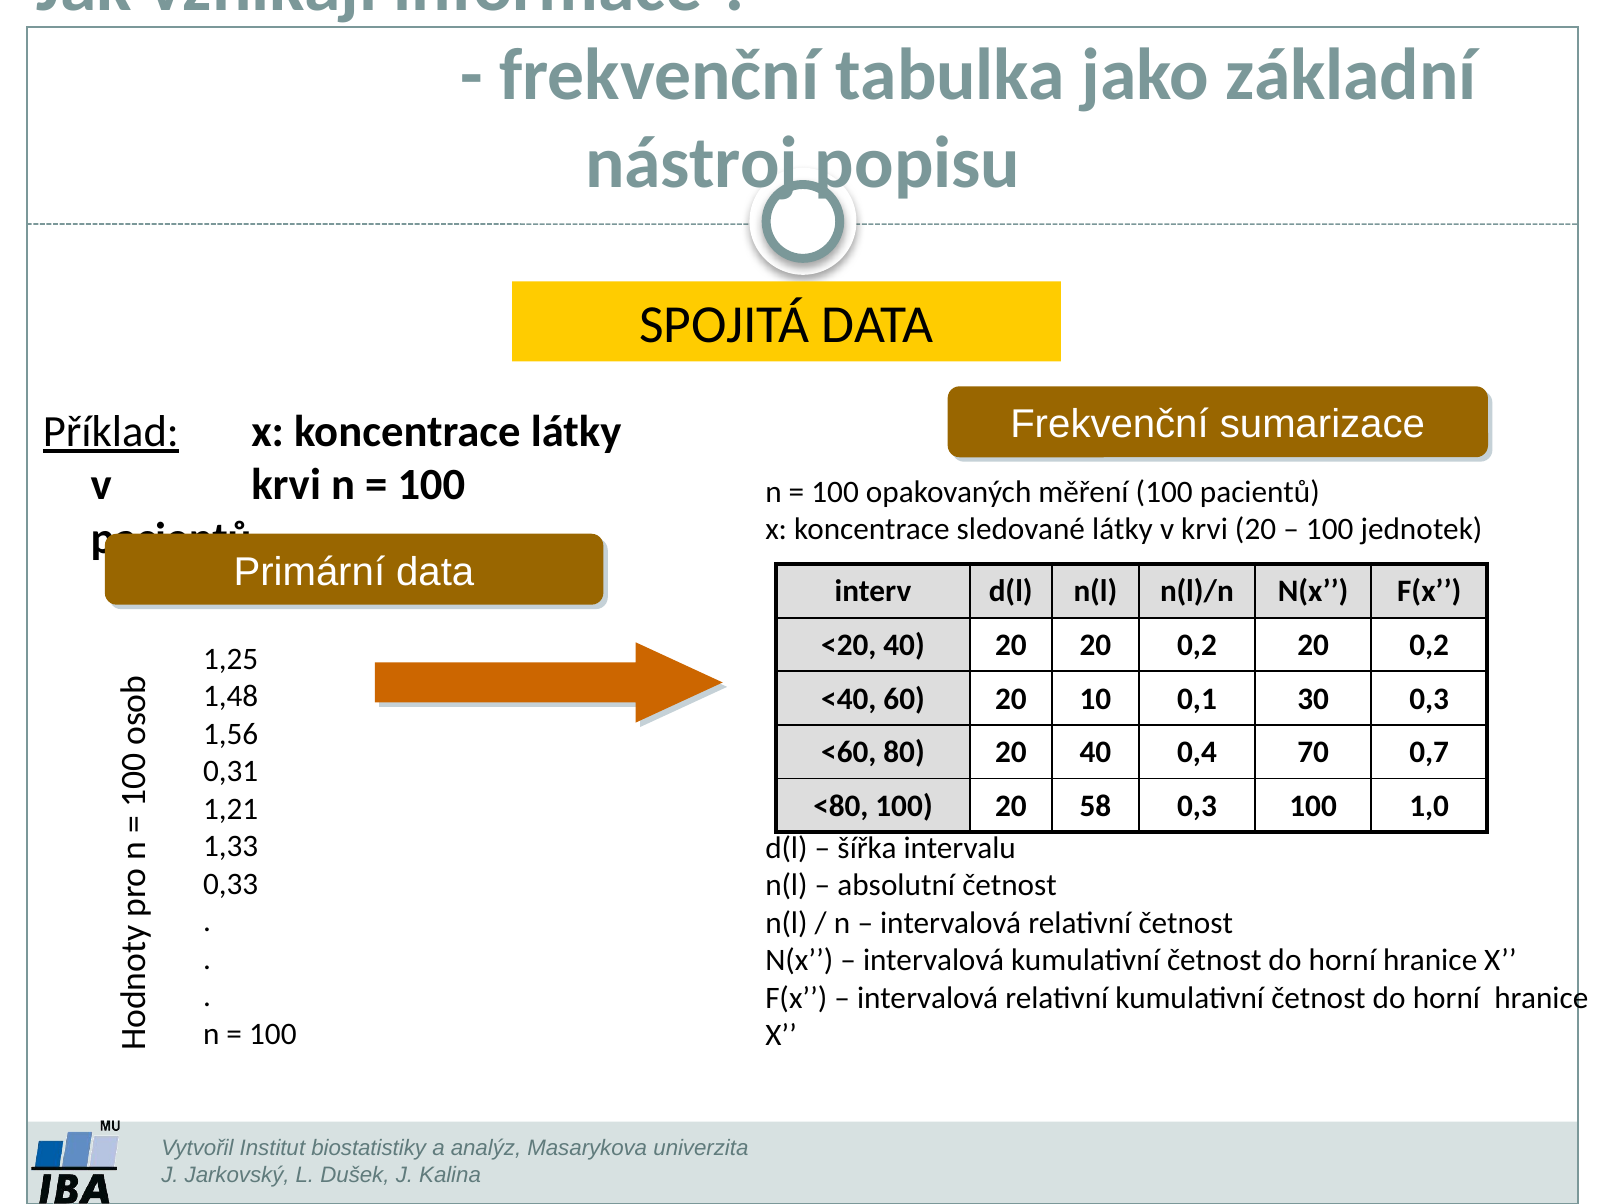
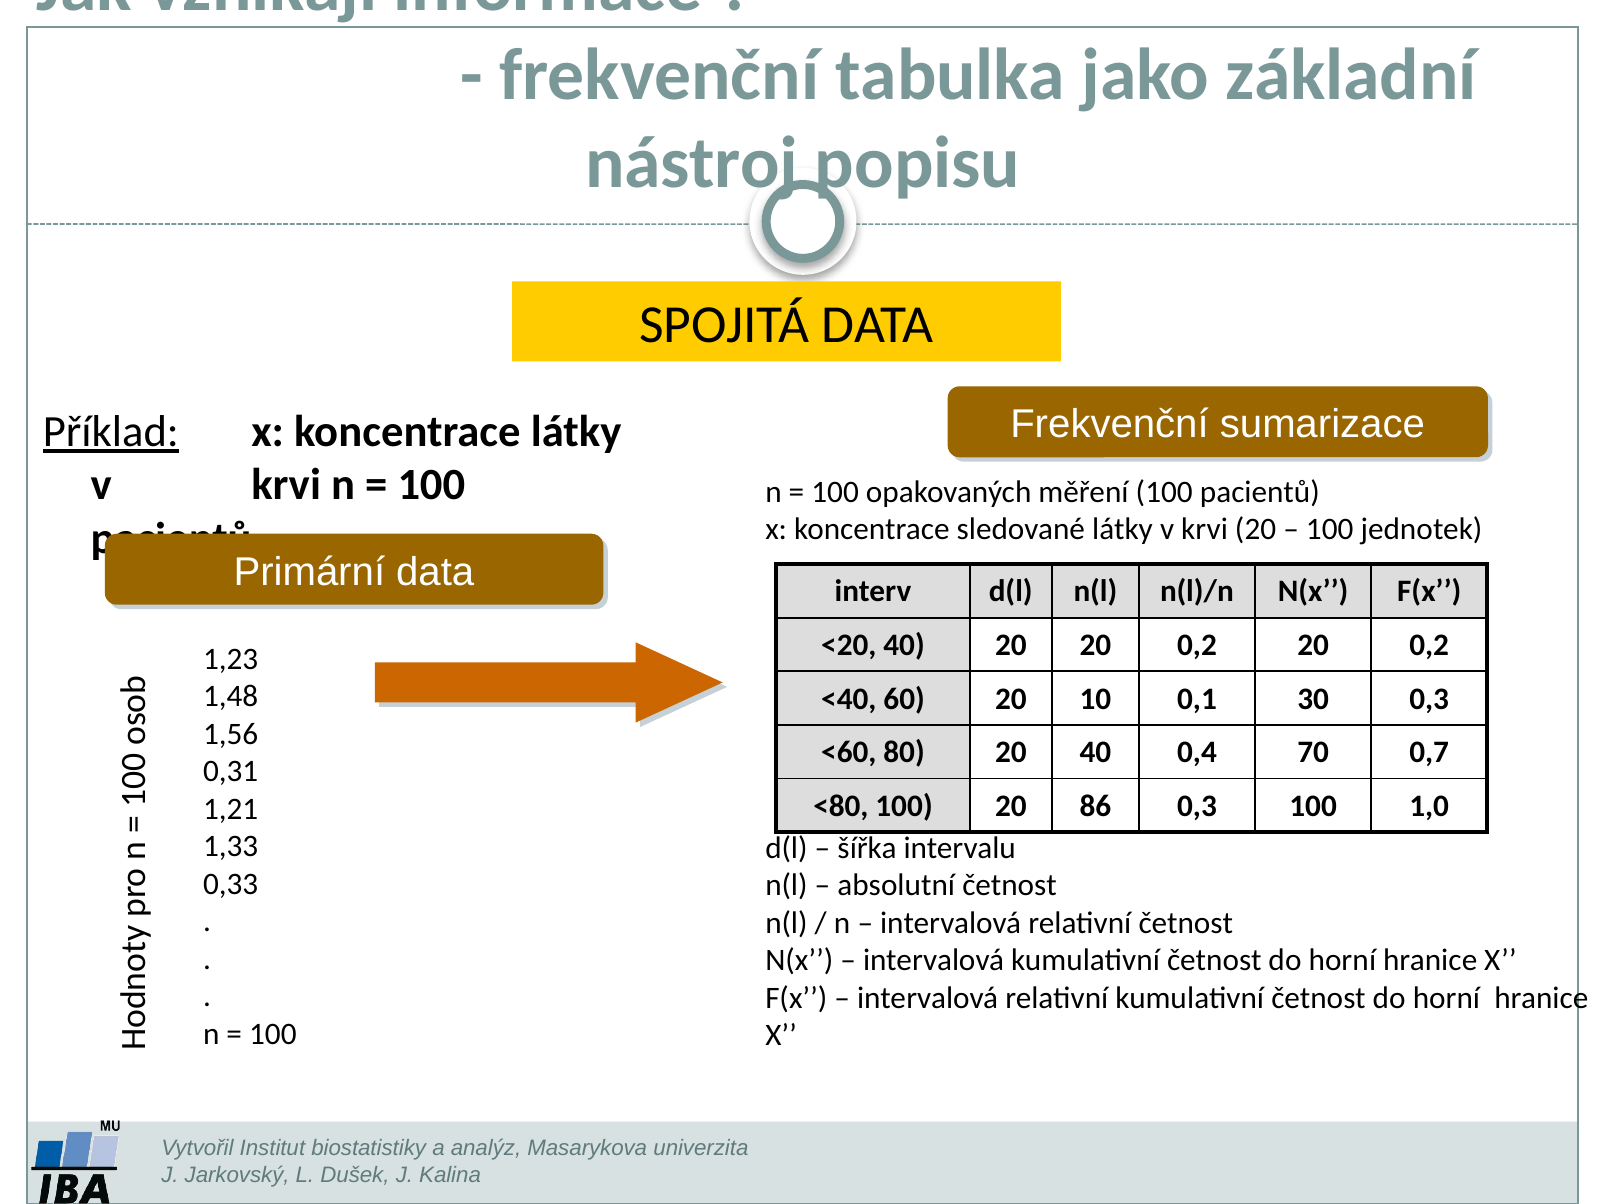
1,25: 1,25 -> 1,23 (231, 659)
58: 58 -> 86 (1095, 806)
